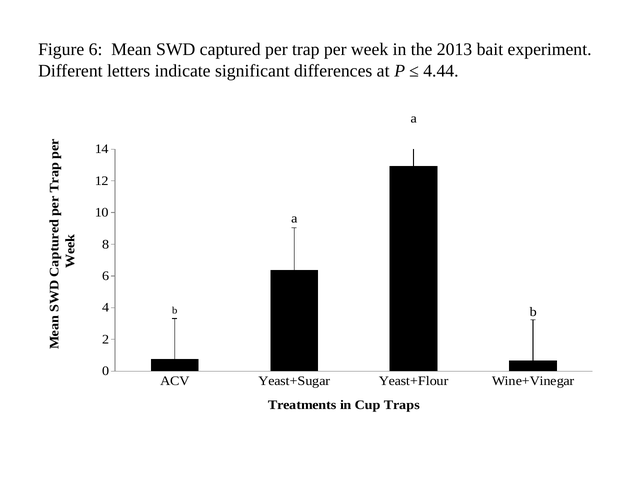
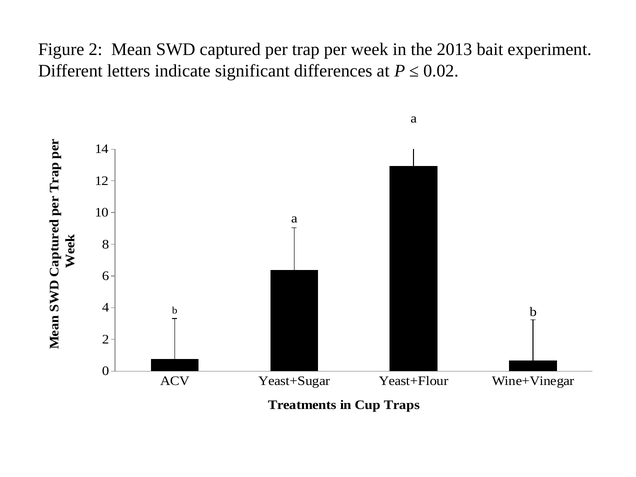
Figure 6: 6 -> 2 (96, 49)
4.44: 4.44 -> 0.02 (441, 71)
